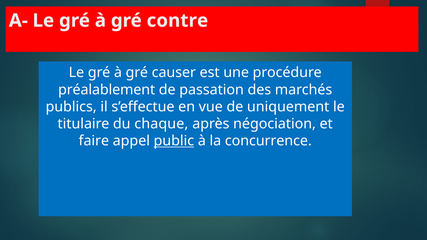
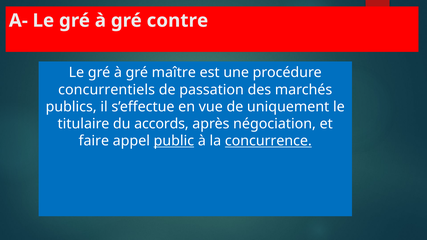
causer: causer -> maître (174, 73)
préalablement: préalablement -> concurrentiels (107, 90)
chaque: chaque -> accords (161, 124)
concurrence underline: none -> present (268, 141)
